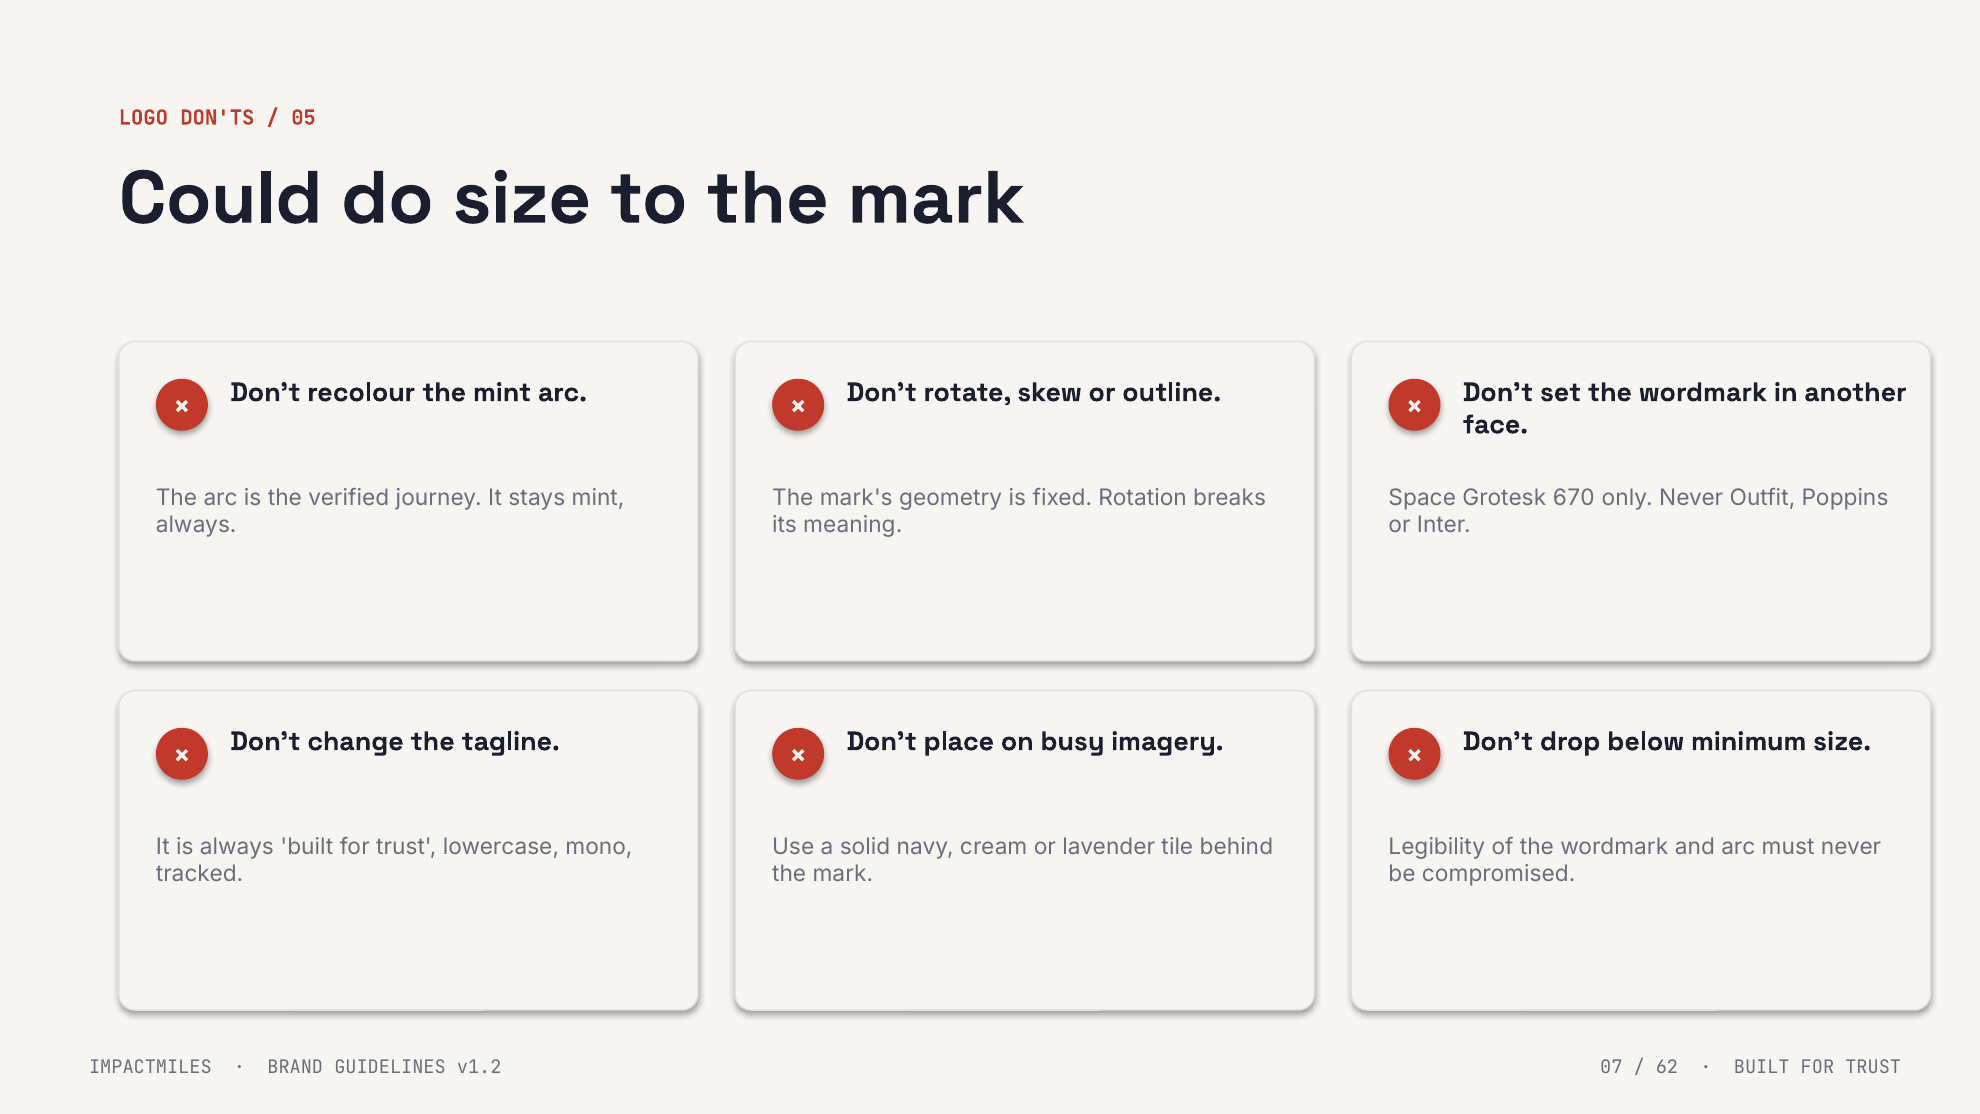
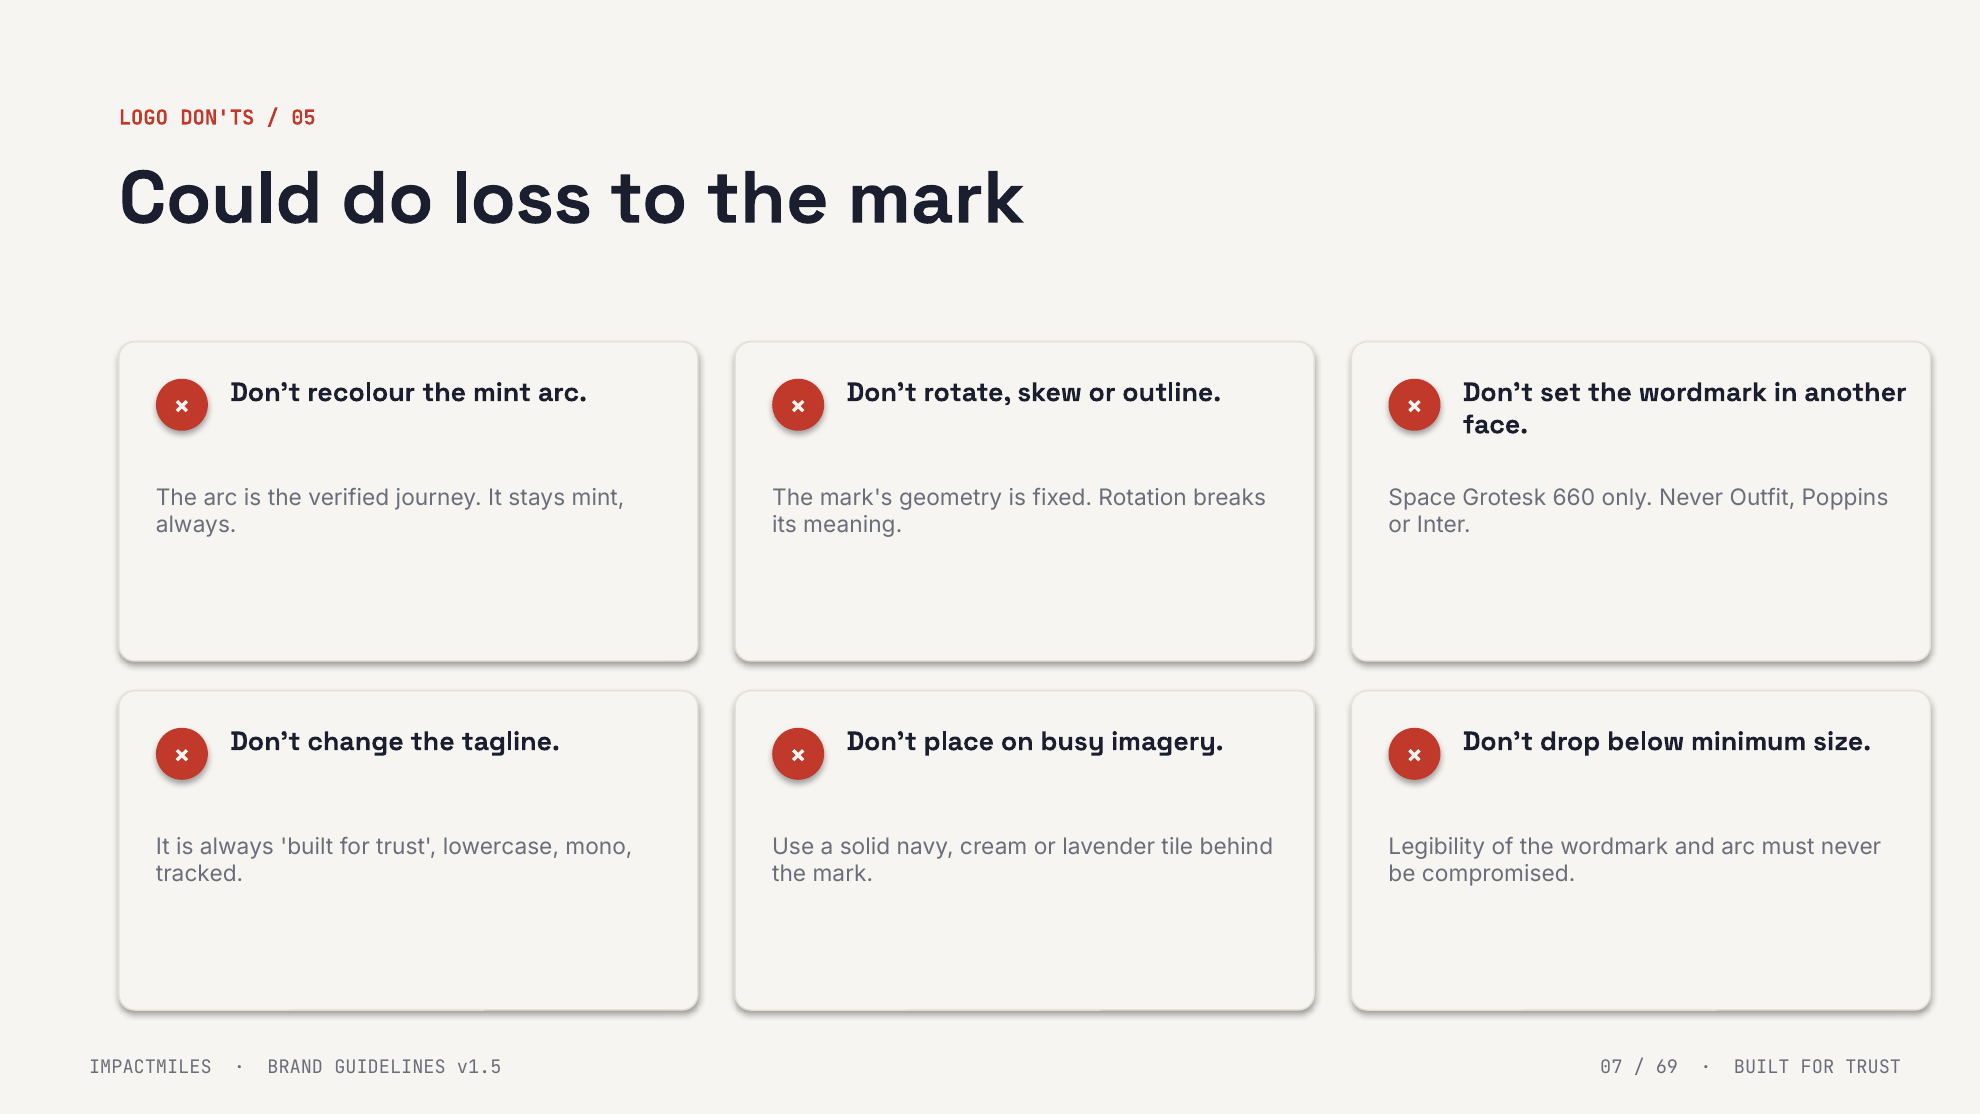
do size: size -> loss (522, 198)
670: 670 -> 660 (1574, 498)
v1.2: v1.2 -> v1.5 (479, 1067)
62: 62 -> 69 (1667, 1067)
